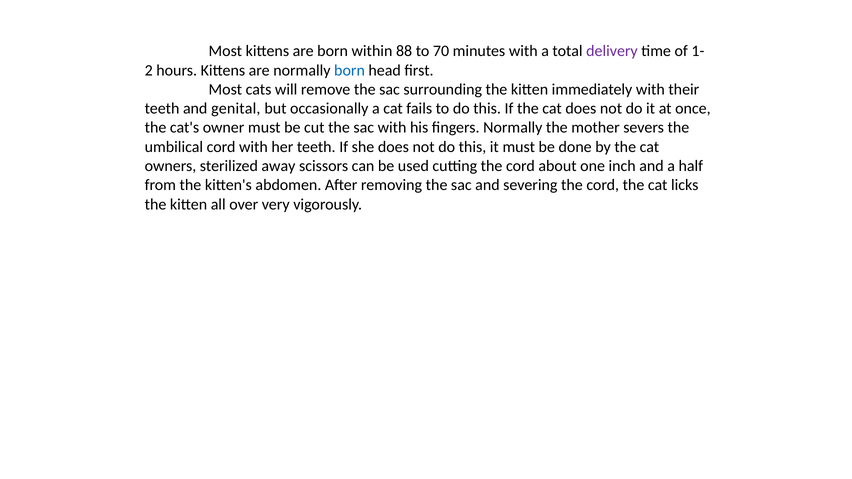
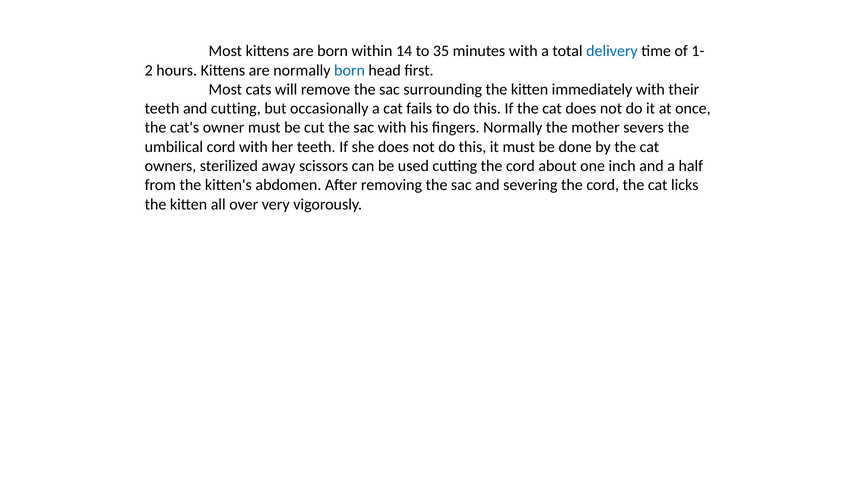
88: 88 -> 14 (404, 51)
70: 70 -> 35 (441, 51)
delivery colour: purple -> blue (612, 51)
and genital: genital -> cutting (236, 109)
